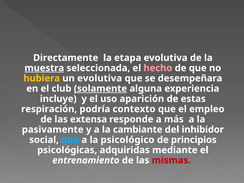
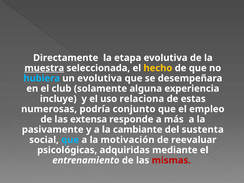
hecho colour: pink -> yellow (158, 68)
hubiera colour: yellow -> light blue (42, 78)
solamente underline: present -> none (100, 89)
aparición: aparición -> relaciona (142, 99)
respiración: respiración -> numerosas (49, 109)
contexto: contexto -> conjunto (134, 109)
inhibidor: inhibidor -> sustenta (203, 130)
psicológico: psicológico -> motivación (128, 140)
principios: principios -> reevaluar (194, 140)
